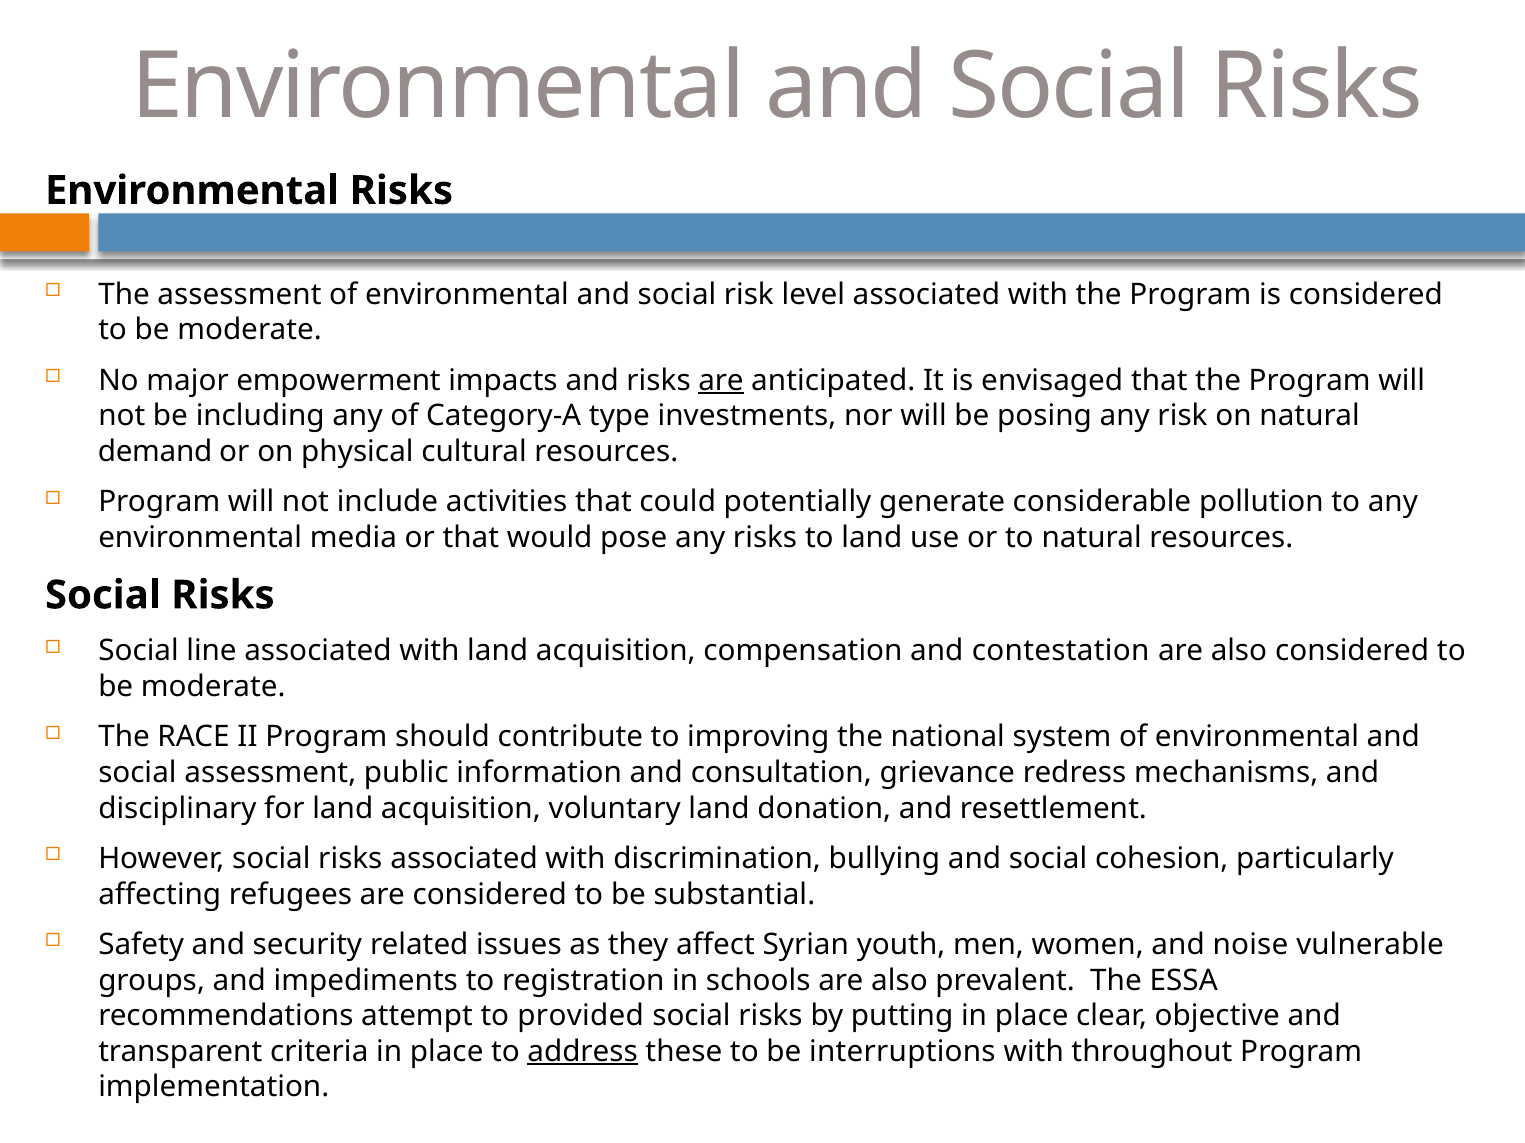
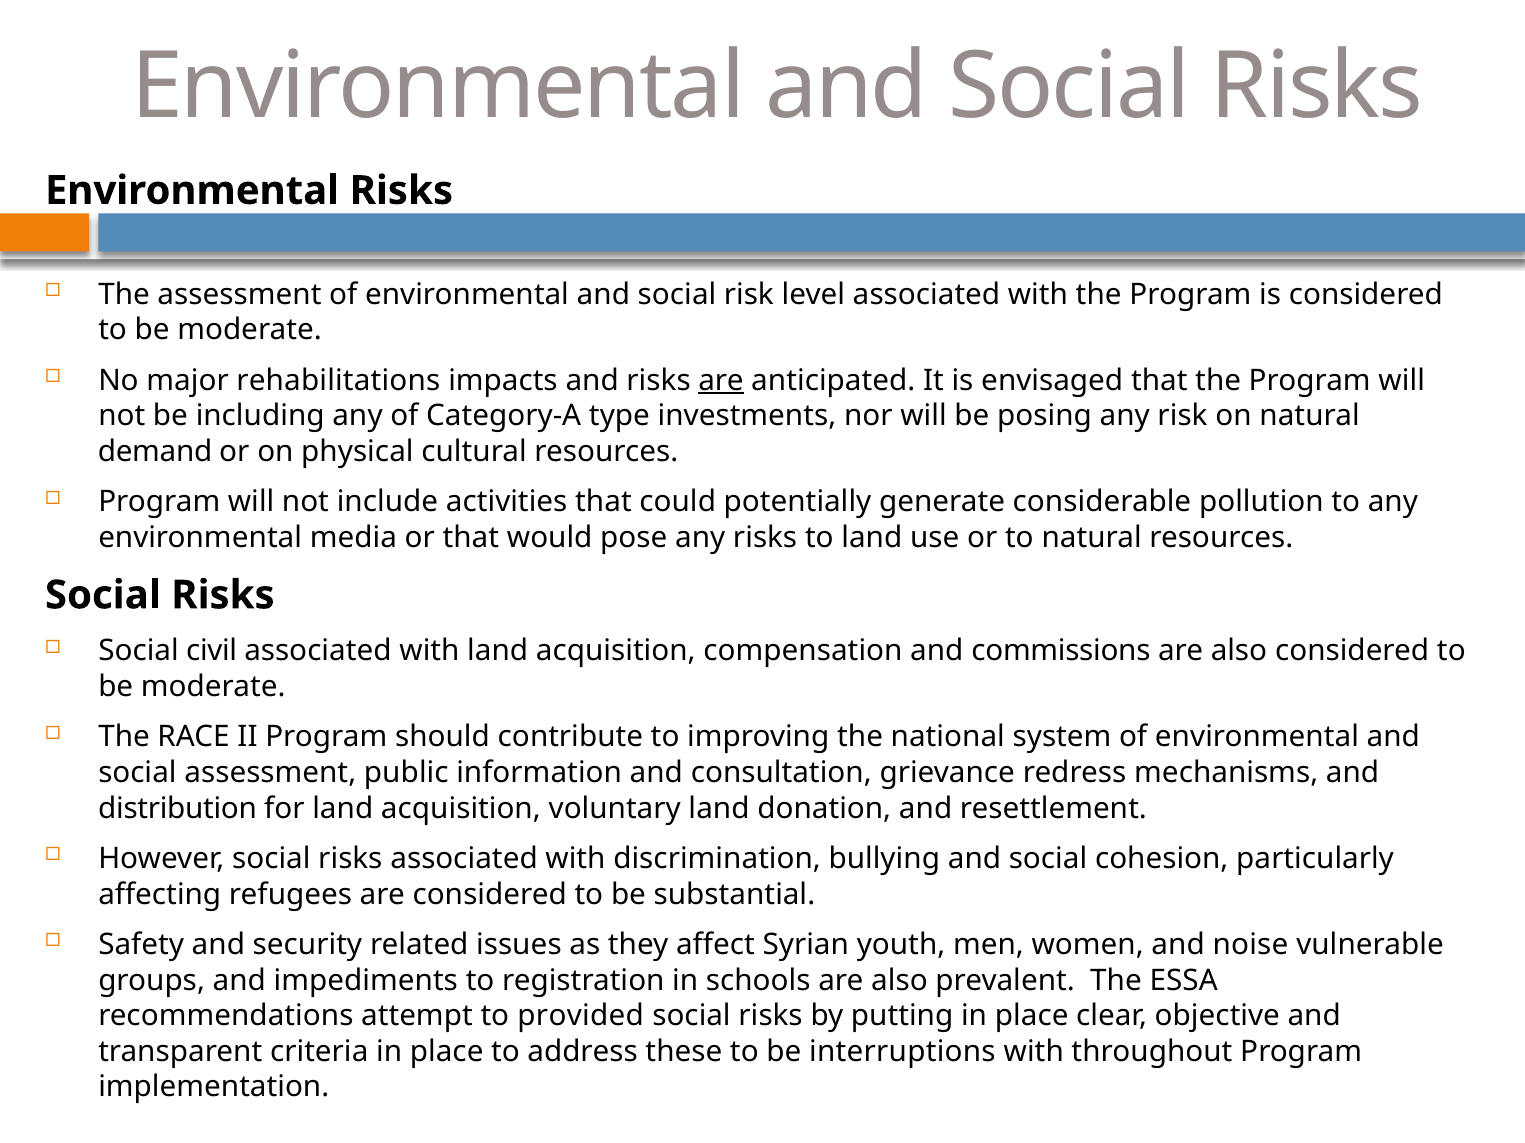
empowerment: empowerment -> rehabilitations (338, 381)
line: line -> civil (212, 652)
contestation: contestation -> commissions (1061, 652)
disciplinary: disciplinary -> distribution (178, 809)
address underline: present -> none (583, 1052)
